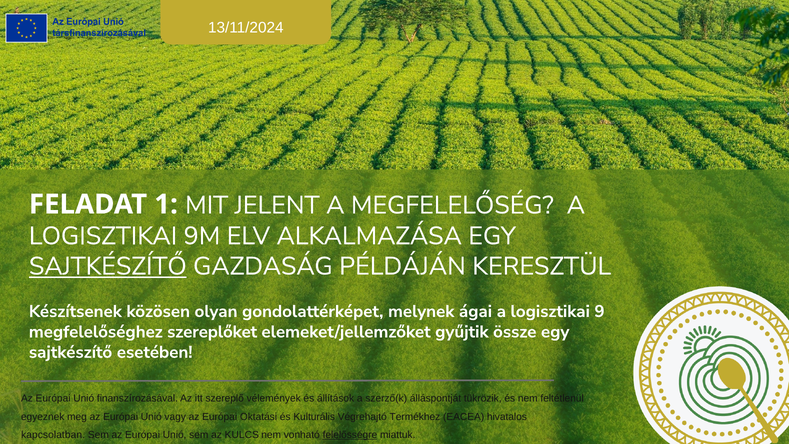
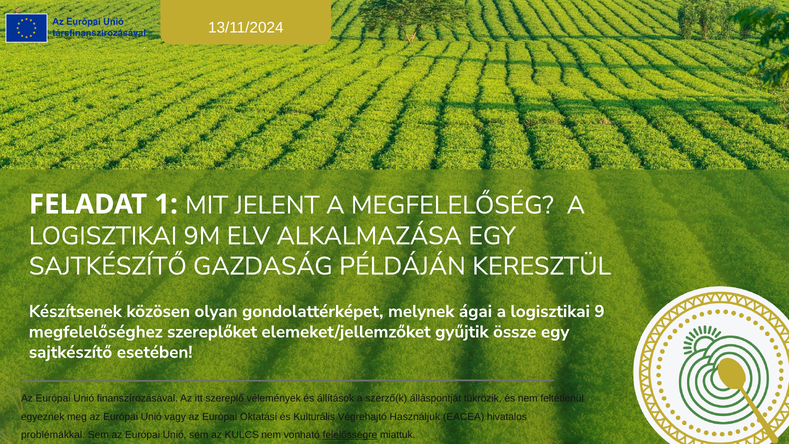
SAJTKÉSZÍTŐ underline: present -> none (108, 266)
Termékhez: Termékhez -> Használjuk (415, 417)
kapcsolatban: kapcsolatban -> problémákkal (53, 435)
